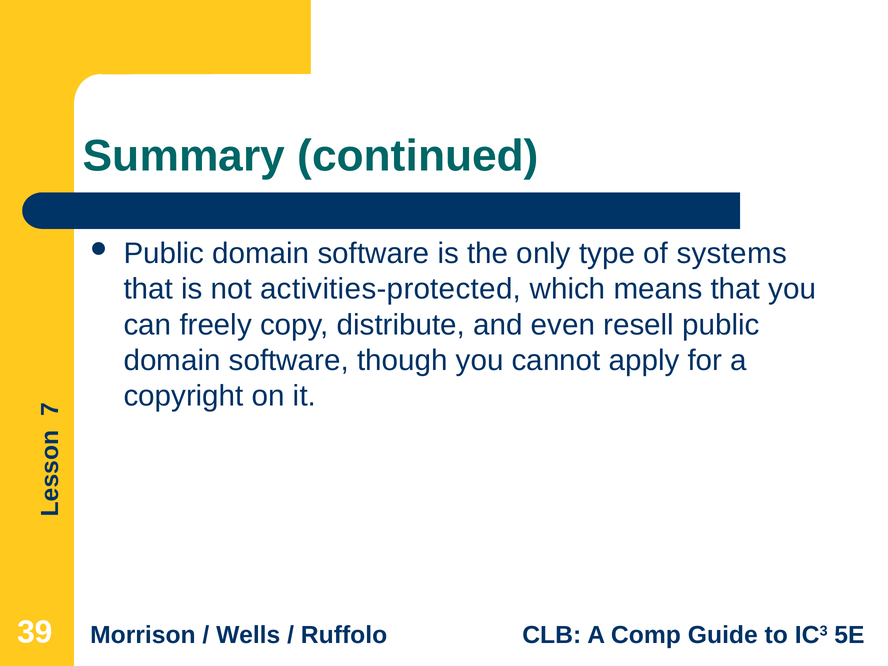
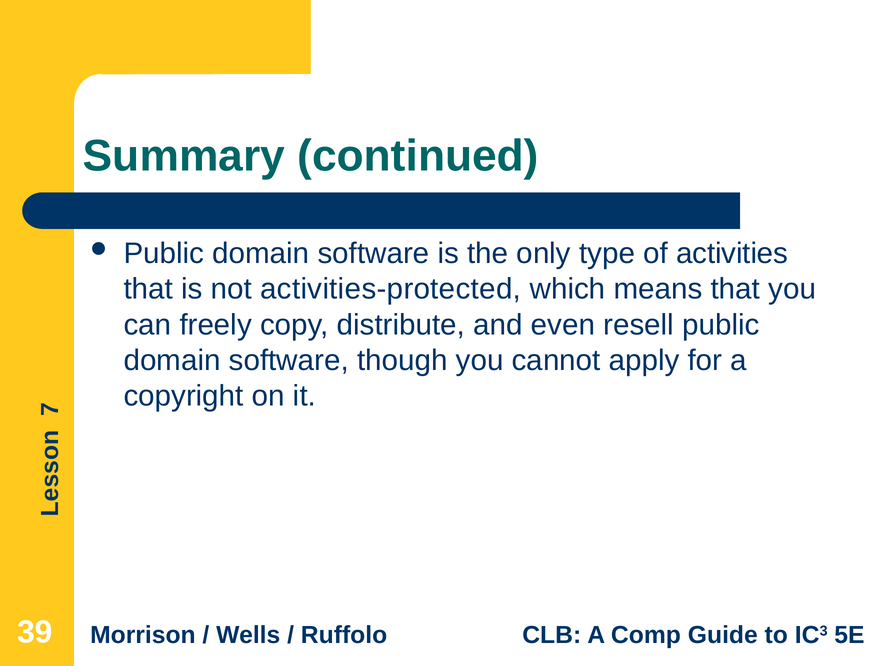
systems: systems -> activities (732, 254)
